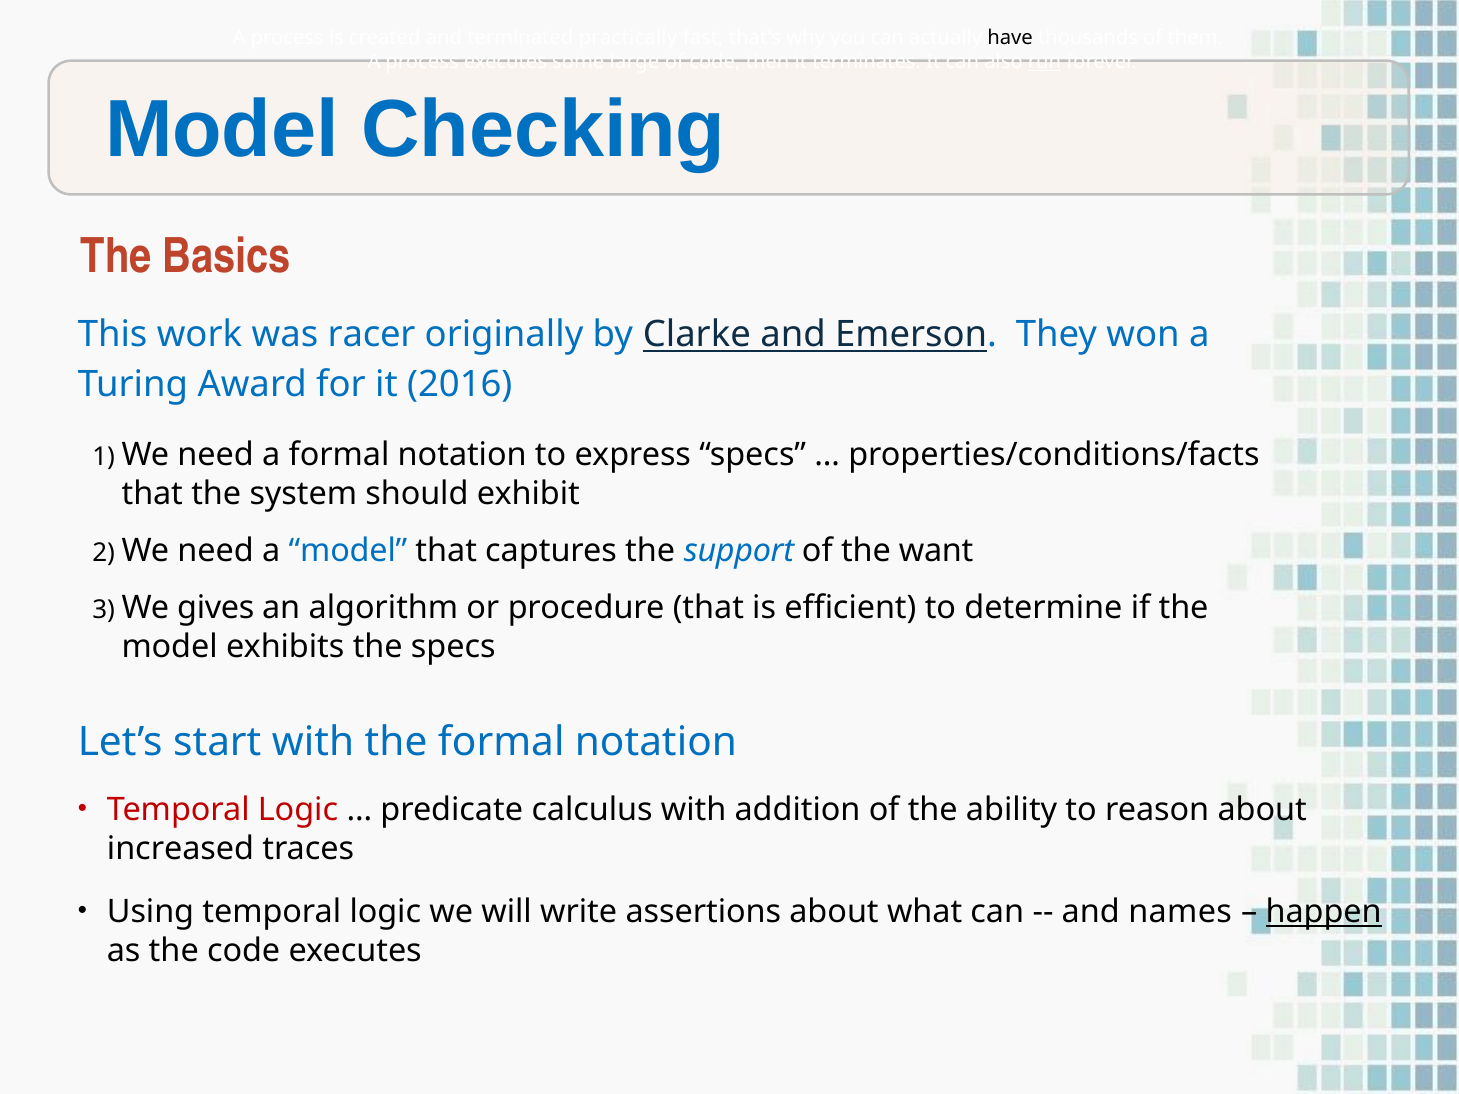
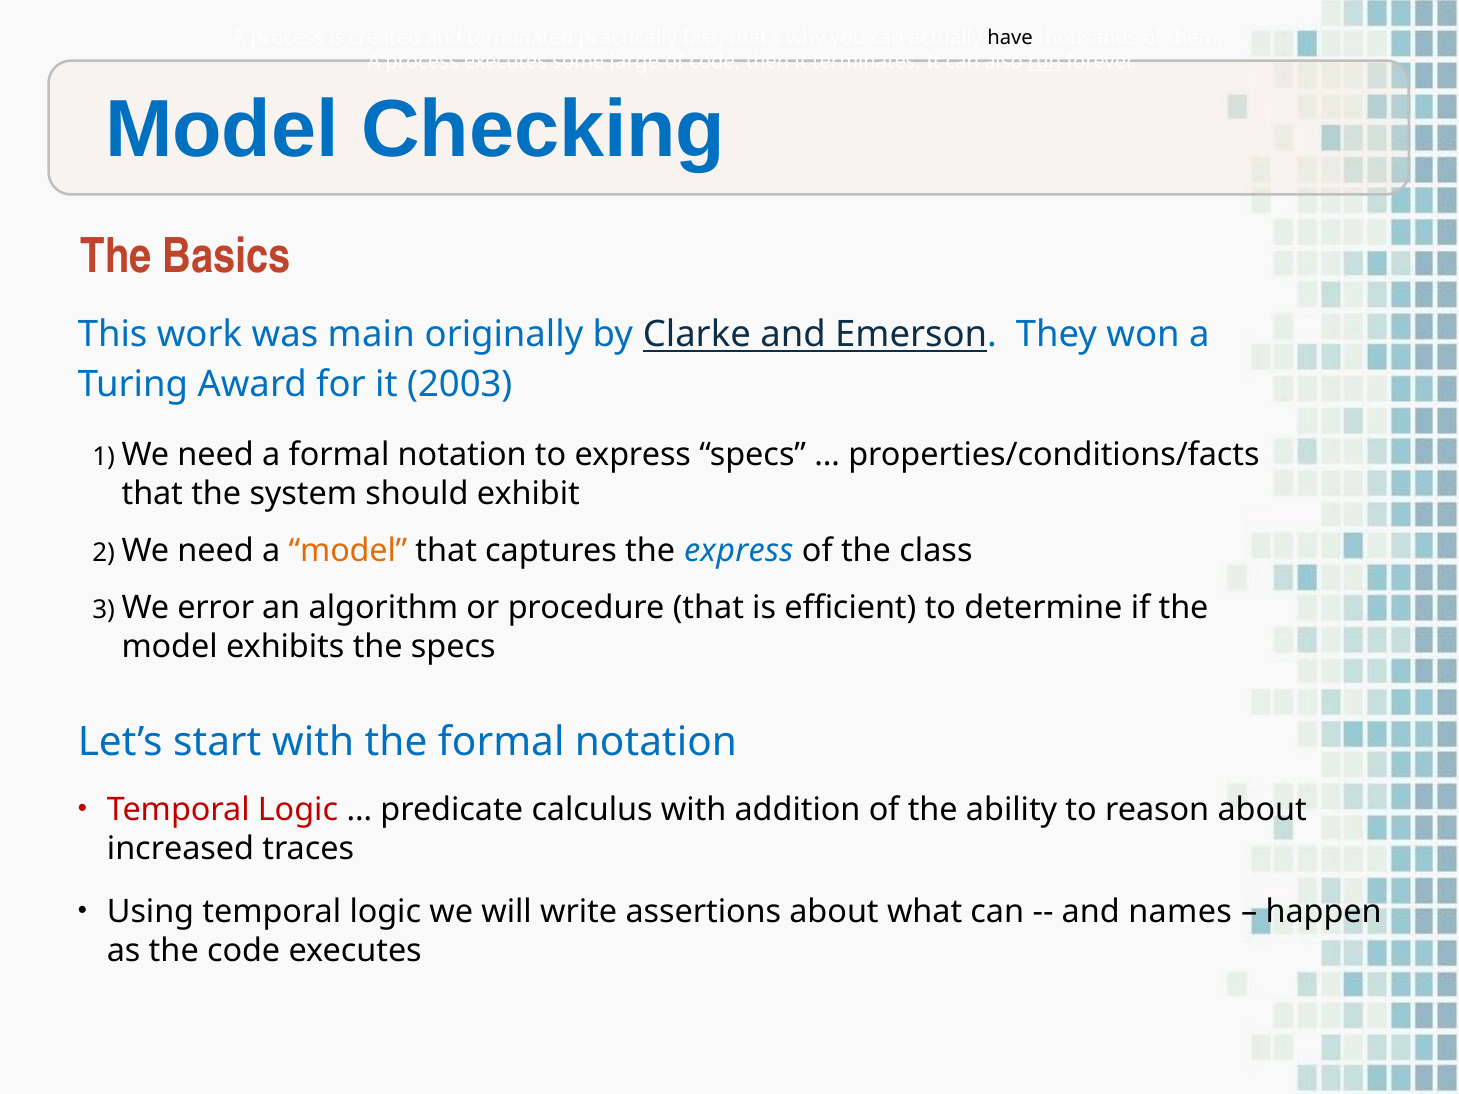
racer: racer -> main (371, 335)
2016: 2016 -> 2003 (460, 384)
model colour: blue -> orange (348, 551)
the support: support -> express (739, 551)
want: want -> class (936, 551)
gives: gives -> error (216, 608)
happen underline: present -> none (1324, 912)
